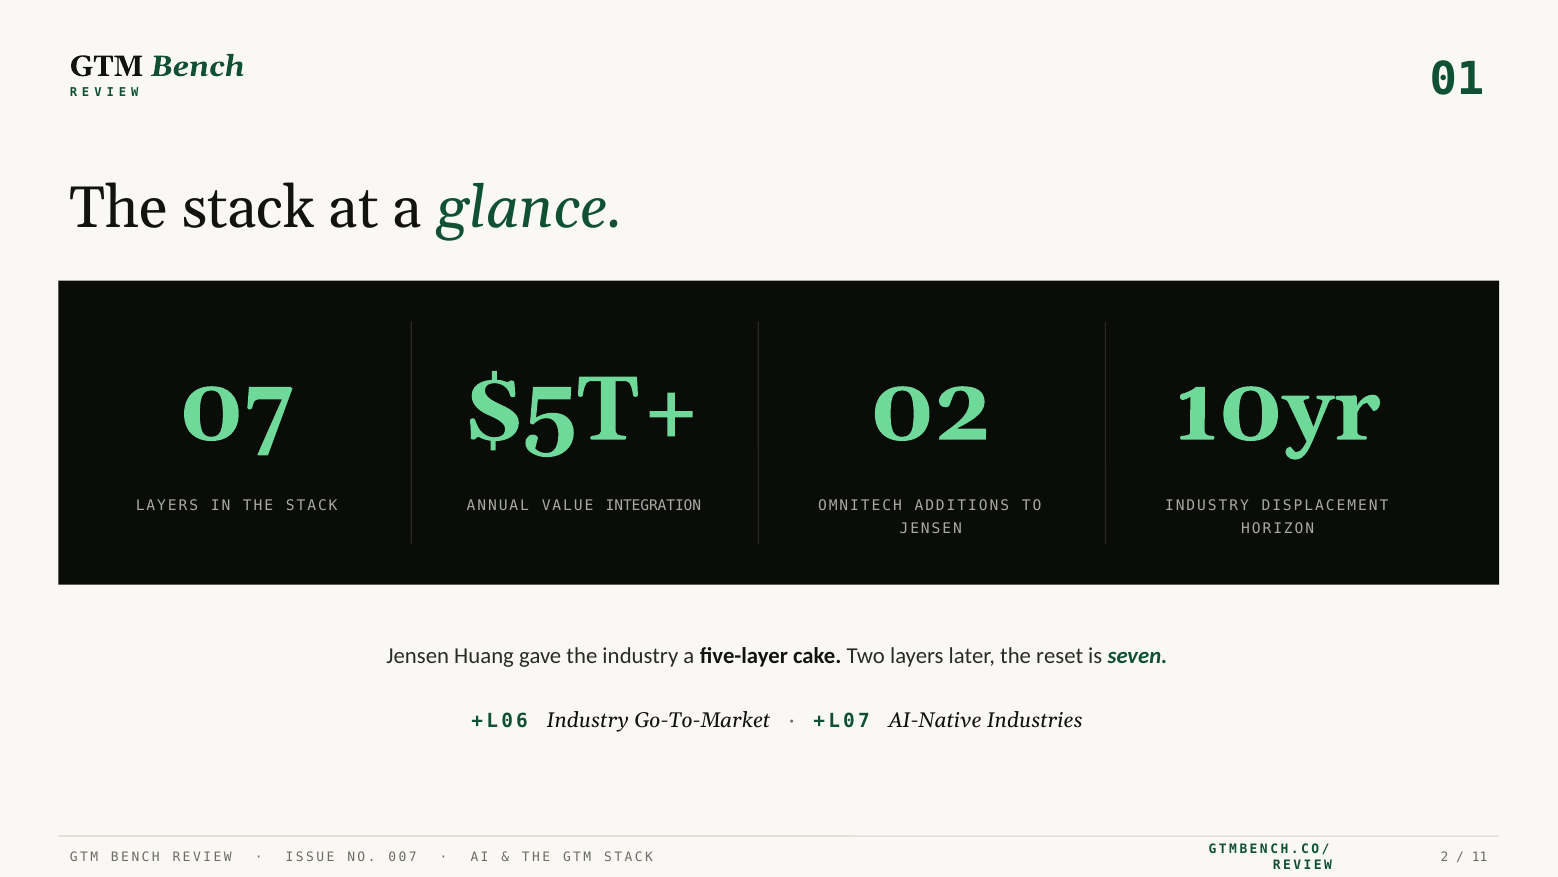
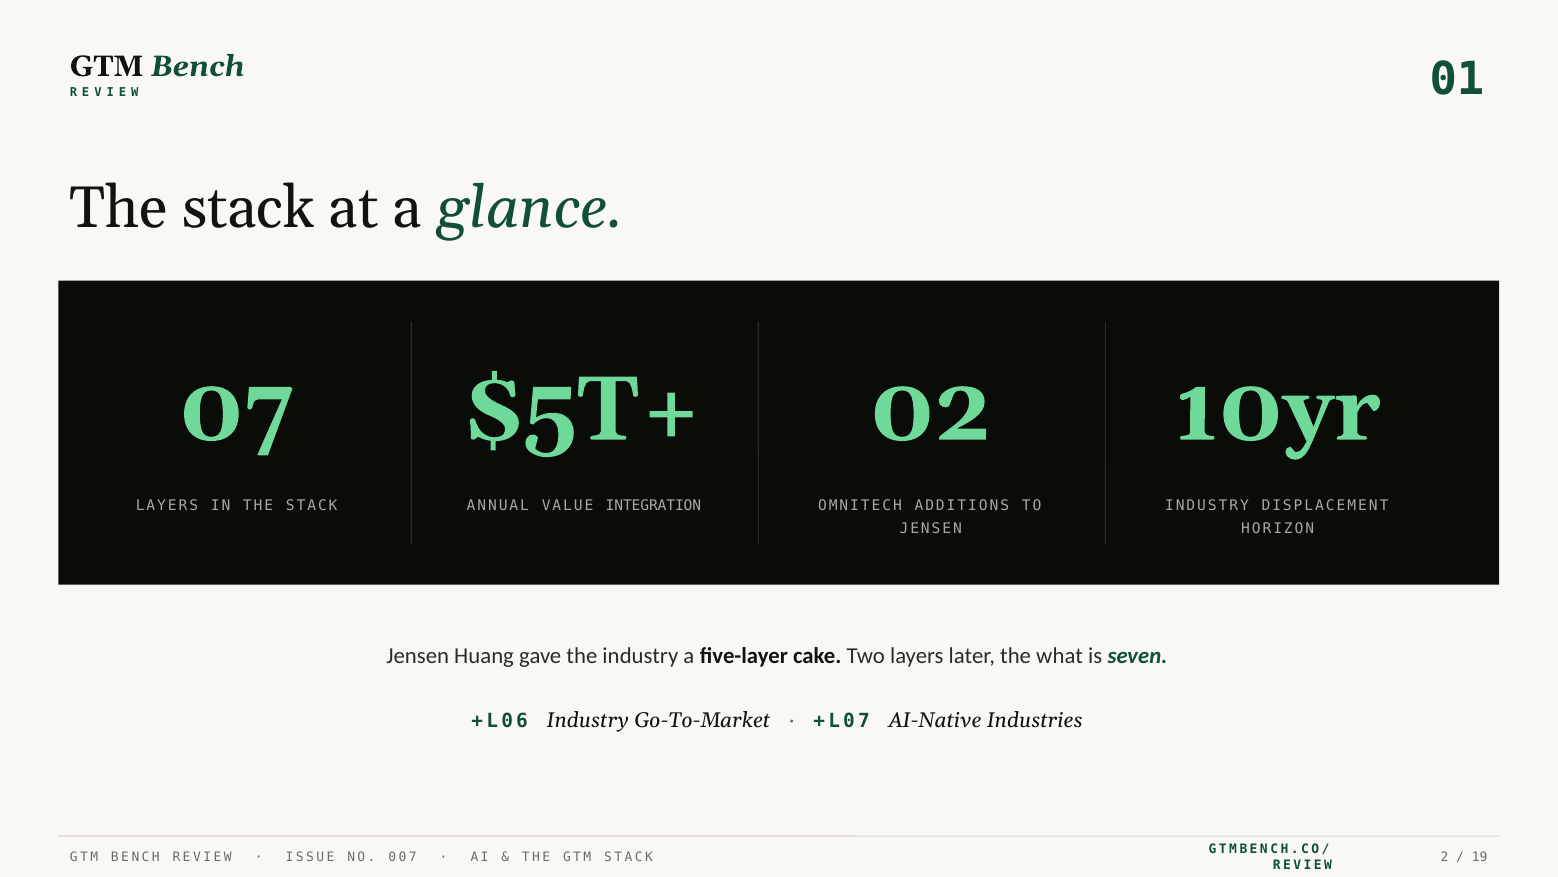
reset: reset -> what (1060, 656)
11: 11 -> 19 (1480, 857)
